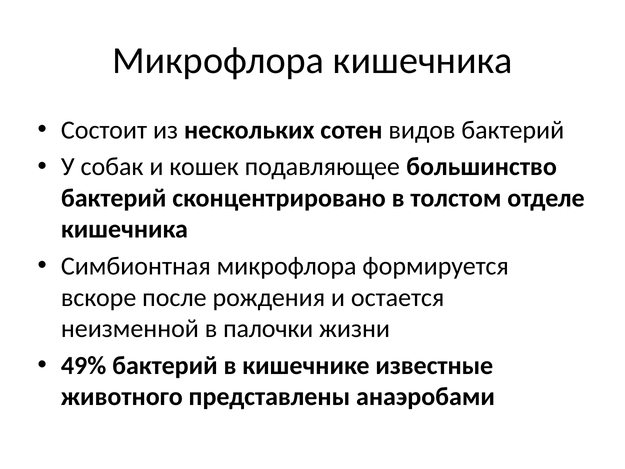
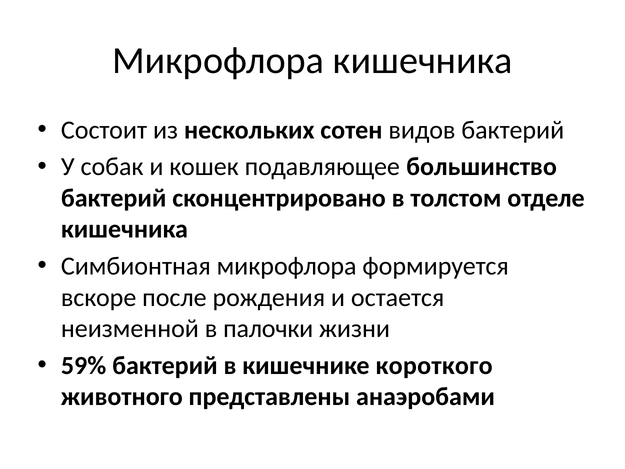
49%: 49% -> 59% (84, 365)
известные: известные -> короткого (434, 365)
